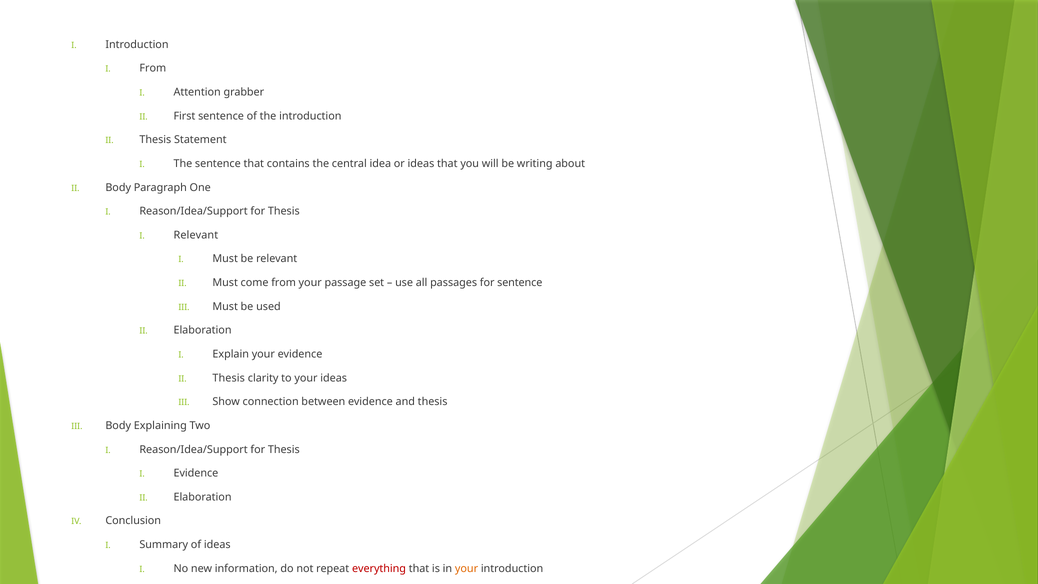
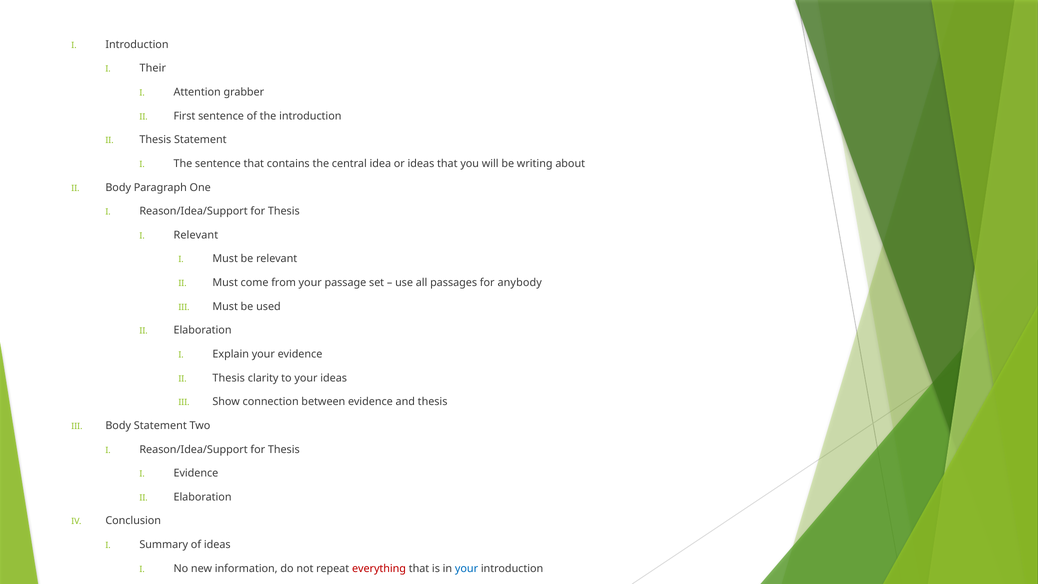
From: From -> Their (153, 68)
for sentence: sentence -> anybody (520, 283)
Body Explaining: Explaining -> Statement (160, 426)
your colour: orange -> blue (467, 568)
